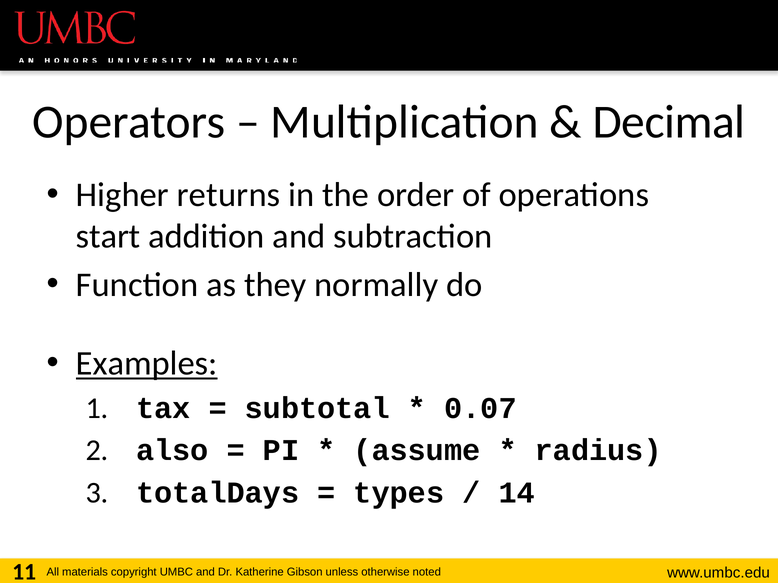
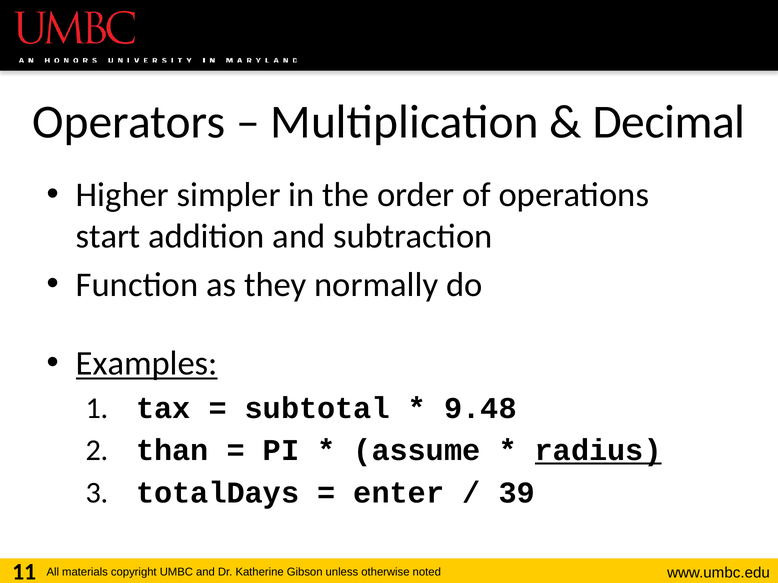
returns: returns -> simpler (229, 195)
0.07: 0.07 -> 9.48 (480, 408)
also: also -> than (172, 451)
radius underline: none -> present (598, 451)
types: types -> enter (399, 493)
14: 14 -> 39 (517, 493)
